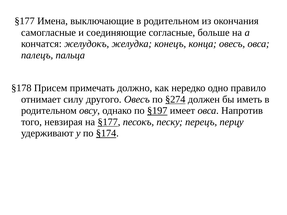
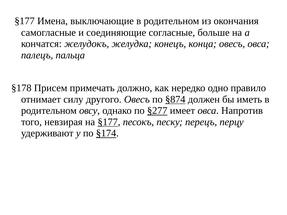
§274: §274 -> §874 (175, 99)
§197: §197 -> §277 (157, 111)
